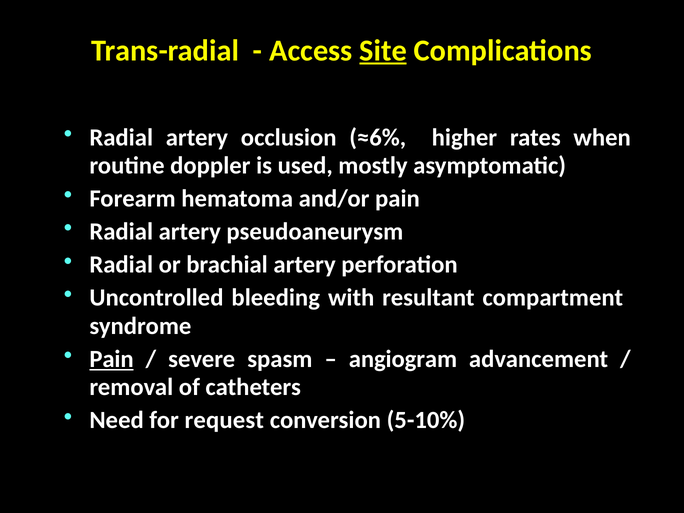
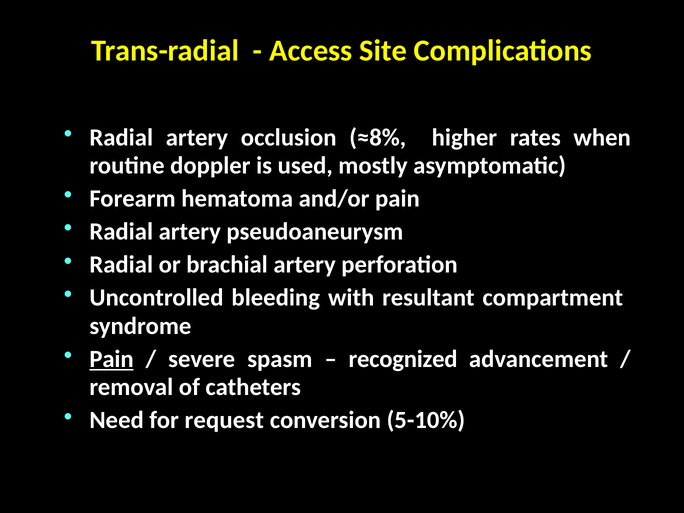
Site underline: present -> none (383, 51)
≈6%: ≈6% -> ≈8% (378, 137)
angiogram: angiogram -> recognized (403, 359)
